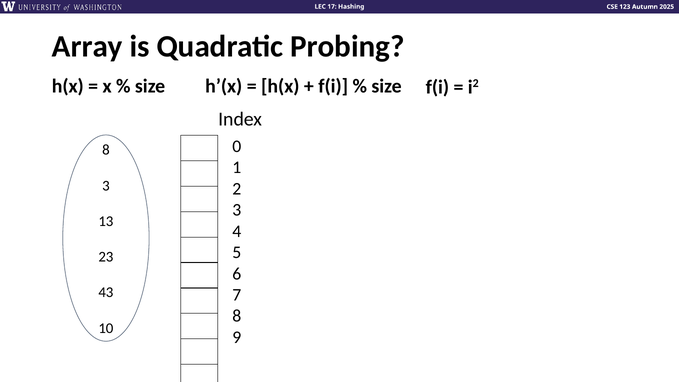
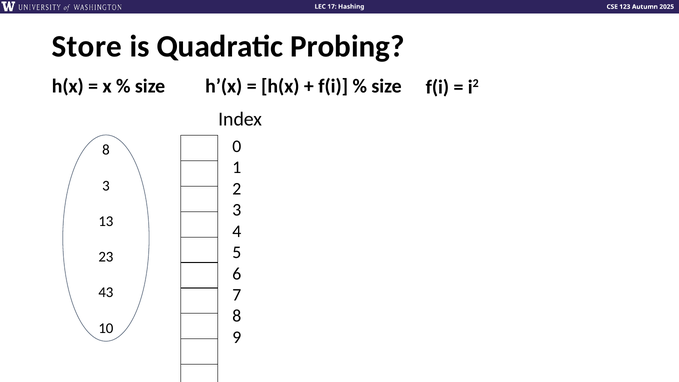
Array: Array -> Store (87, 46)
